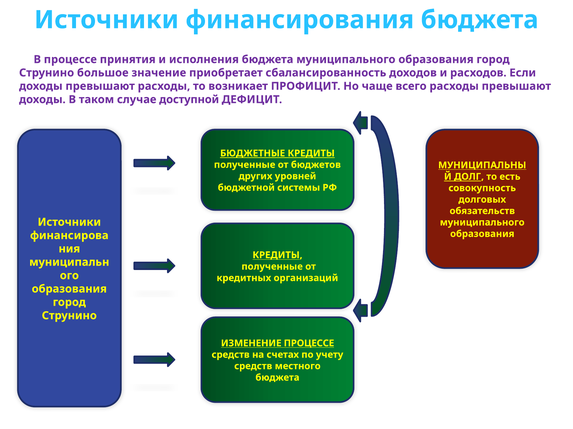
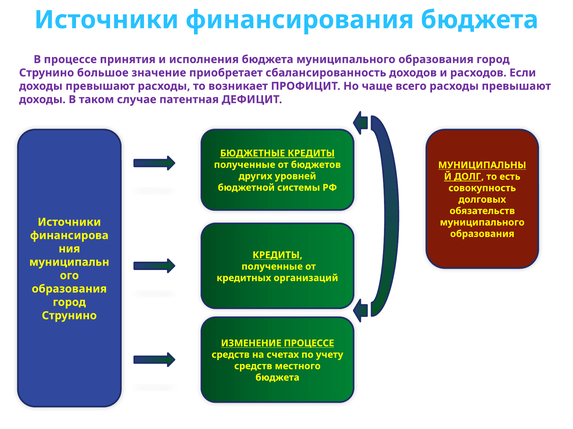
доступной: доступной -> патентная (189, 100)
